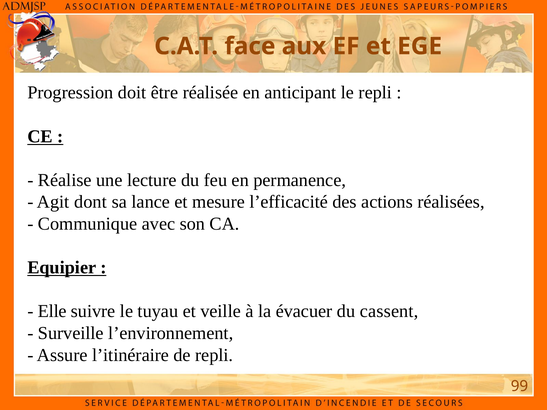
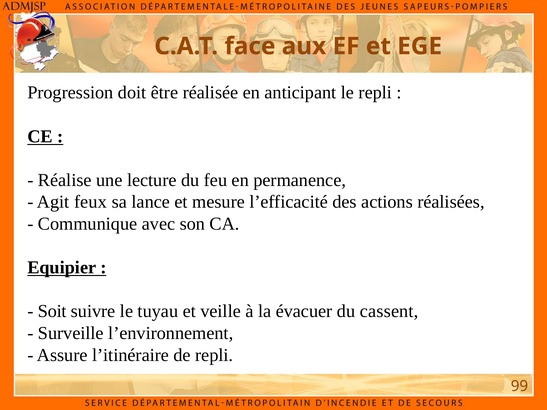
dont: dont -> feux (91, 202)
Elle: Elle -> Soit (52, 311)
